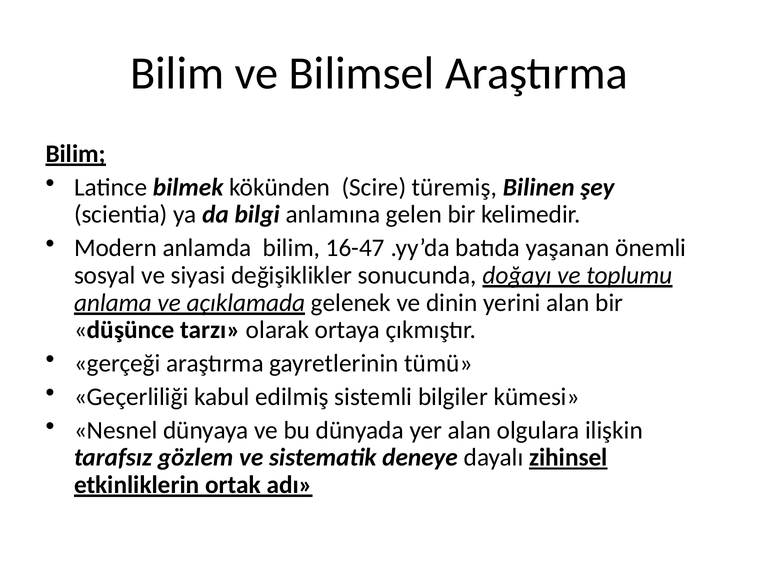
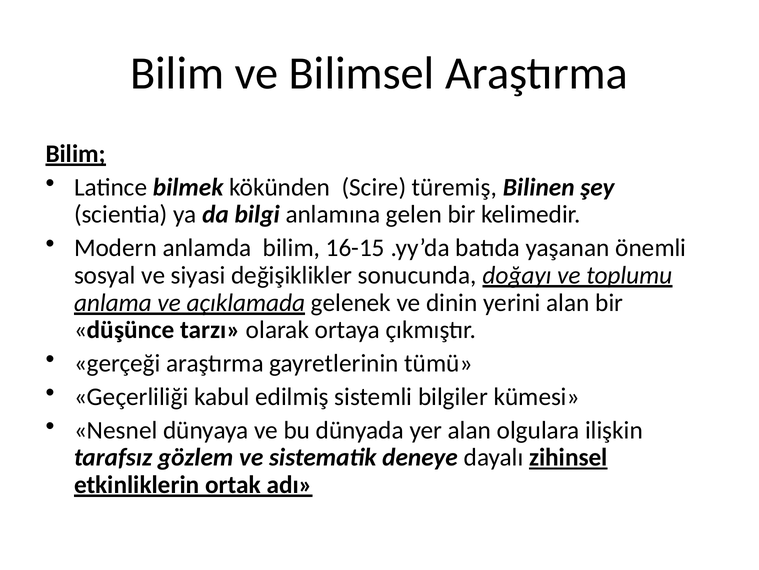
16-47: 16-47 -> 16-15 (355, 248)
